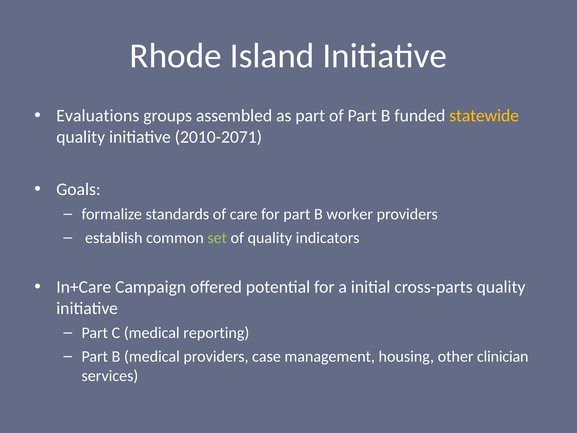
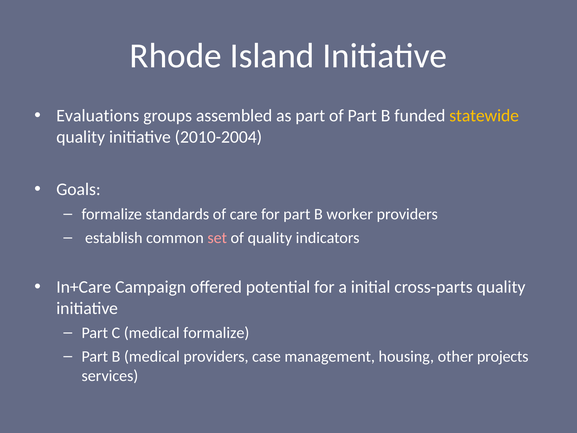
2010-2071: 2010-2071 -> 2010-2004 (218, 137)
set colour: light green -> pink (217, 238)
medical reporting: reporting -> formalize (216, 333)
clinician: clinician -> projects (503, 356)
